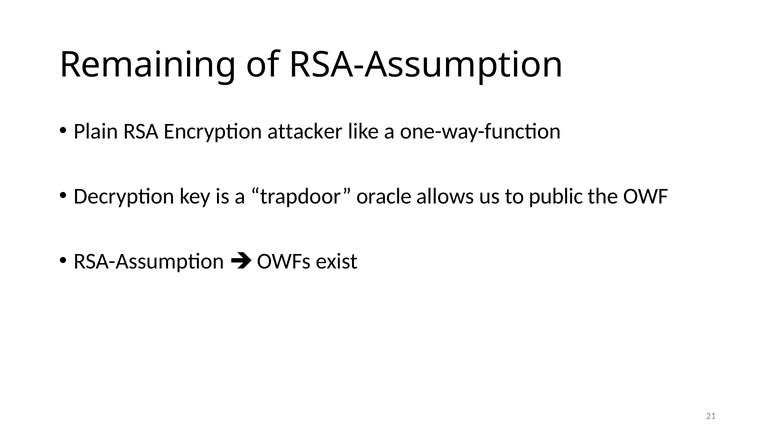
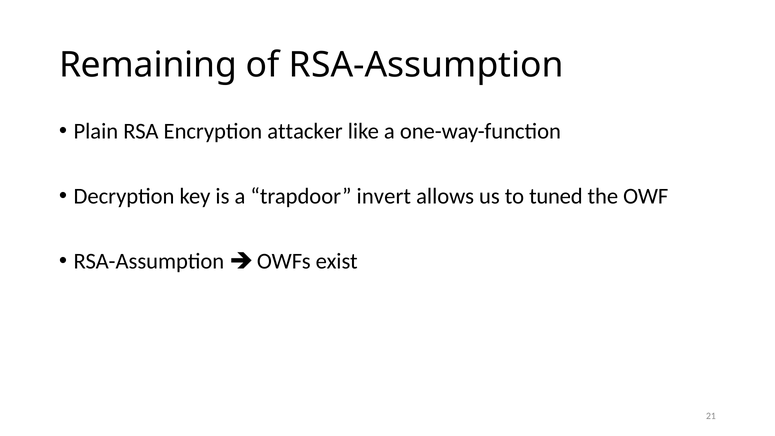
oracle: oracle -> invert (384, 196)
public: public -> tuned (556, 196)
